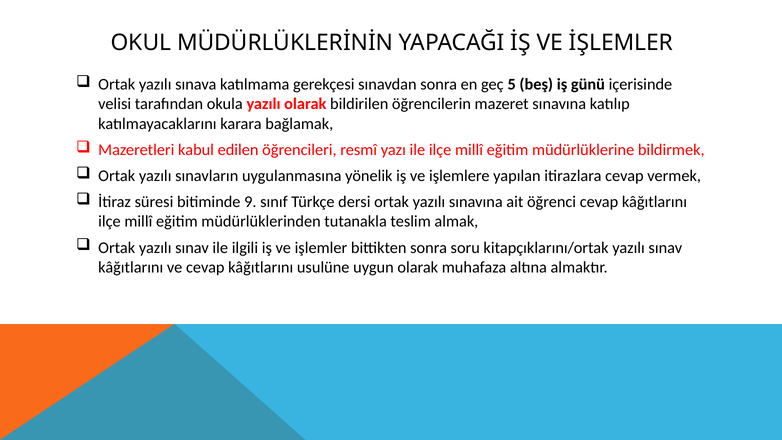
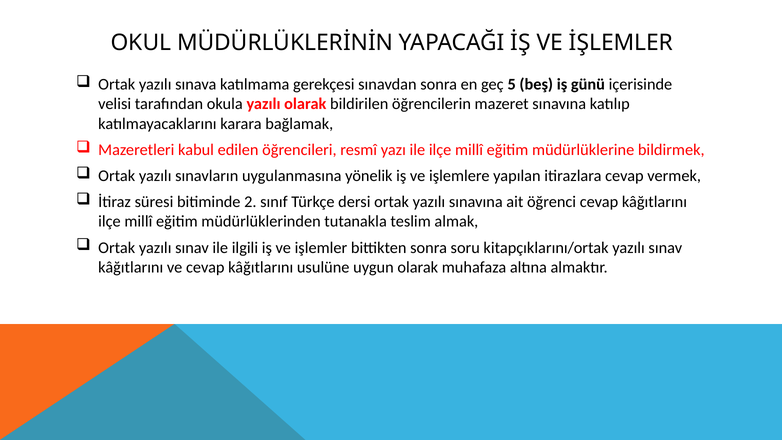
9: 9 -> 2 (250, 202)
